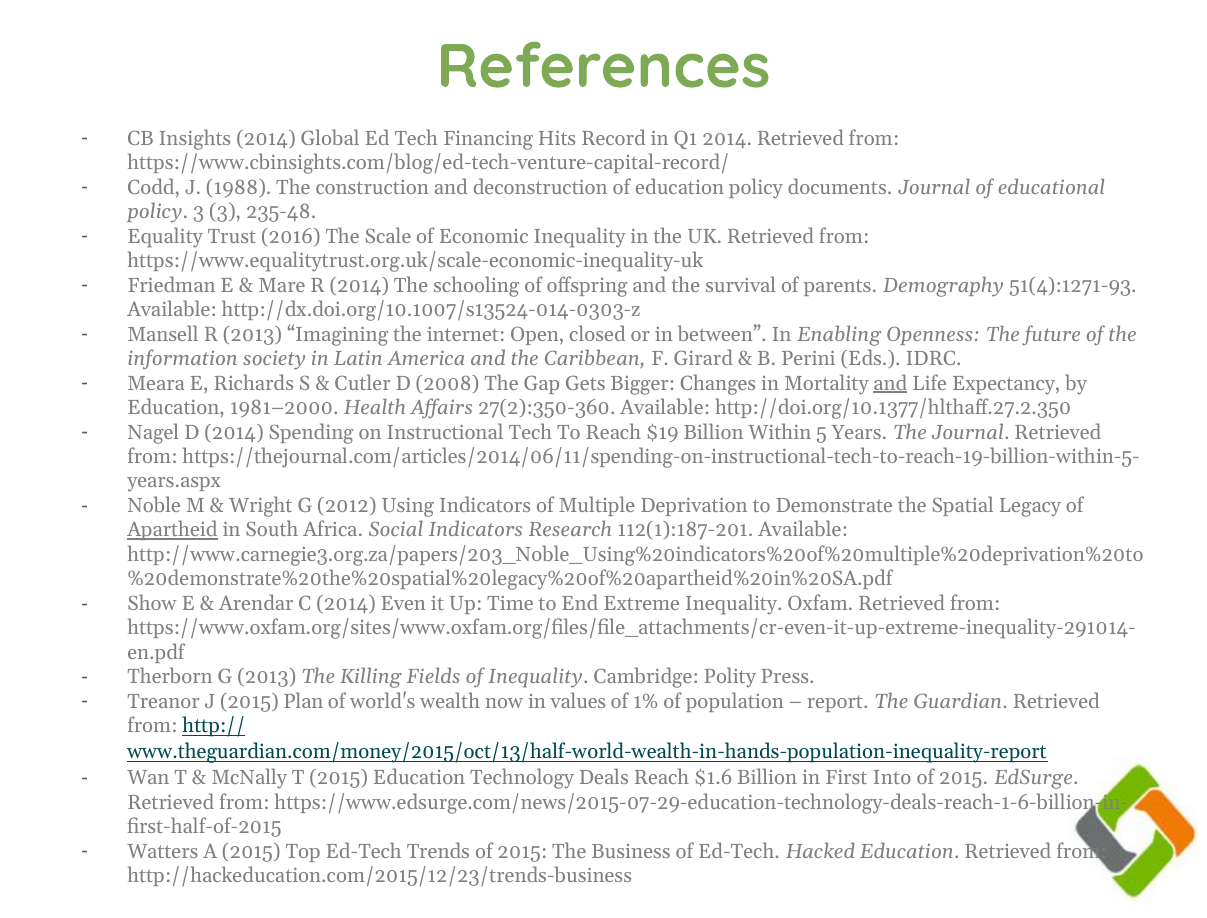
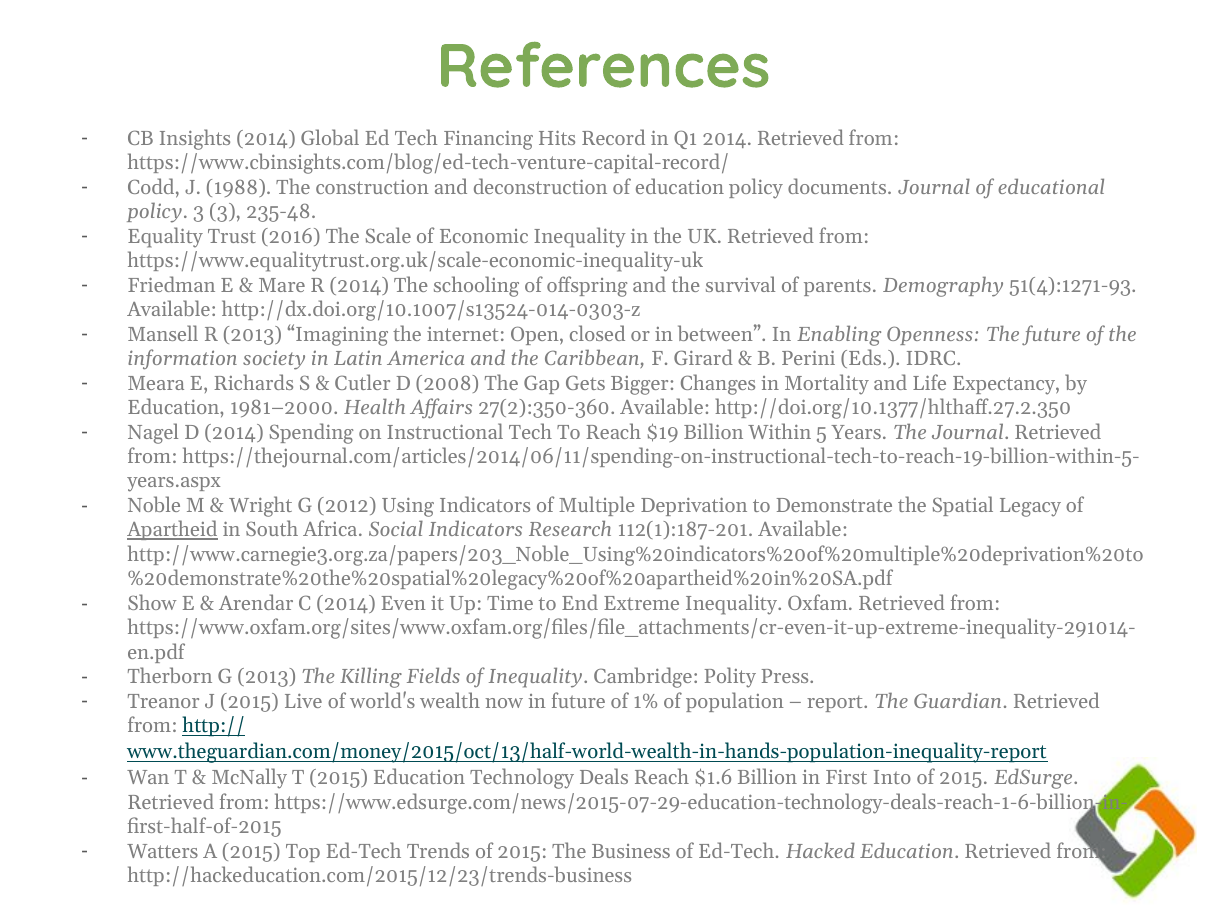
and underline: present -> none (890, 383)
Plan: Plan -> Live (303, 702)
in values: values -> future (578, 702)
